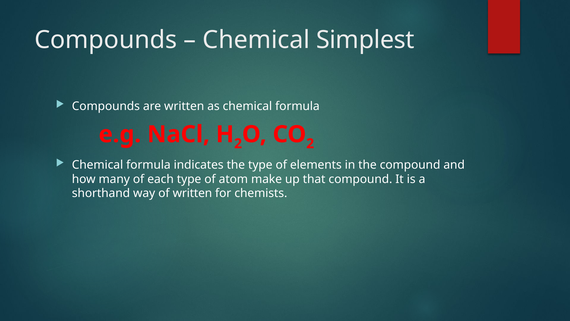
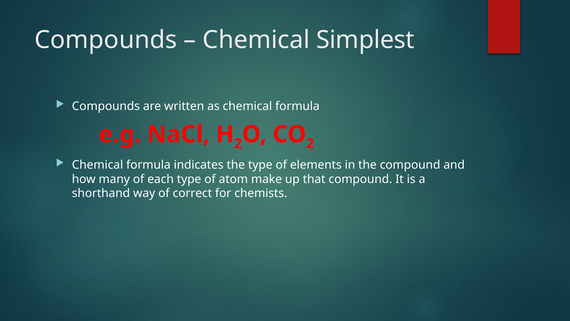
of written: written -> correct (192, 193)
